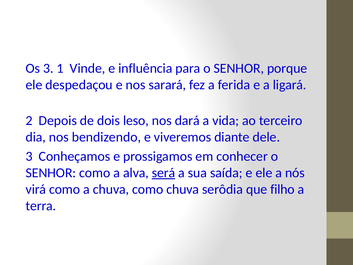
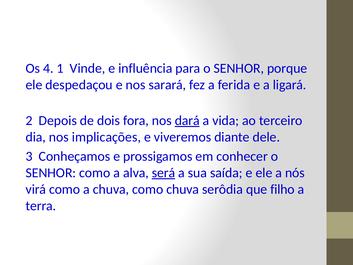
Os 3: 3 -> 4 (48, 68)
leso: leso -> fora (136, 120)
dará underline: none -> present (187, 120)
bendizendo: bendizendo -> implicações (106, 137)
